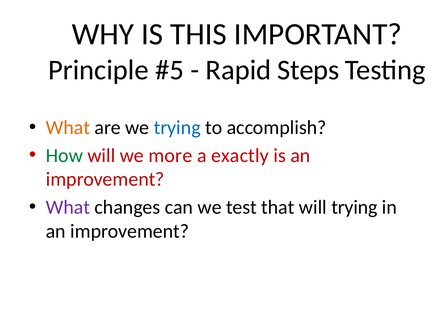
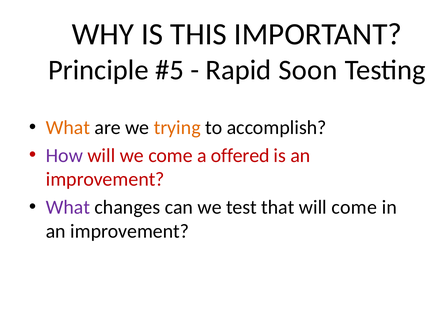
Steps: Steps -> Soon (308, 70)
trying colour: blue -> orange (177, 128)
How colour: green -> purple (64, 155)
we more: more -> come (170, 155)
exactly: exactly -> offered (240, 155)
will trying: trying -> come (354, 207)
